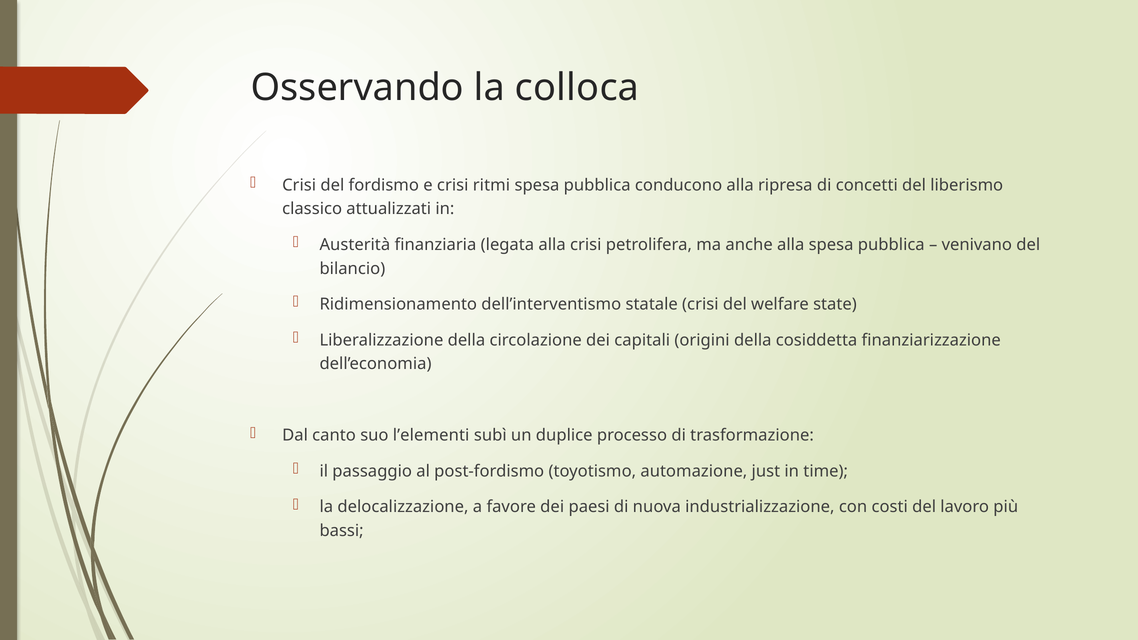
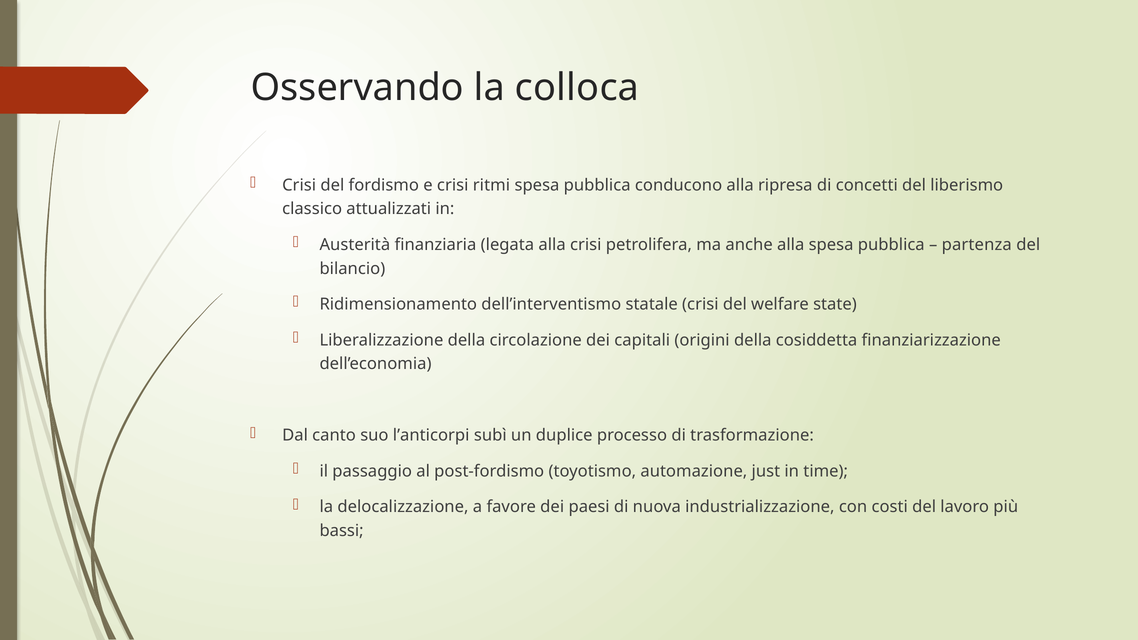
venivano: venivano -> partenza (977, 245)
l’elementi: l’elementi -> l’anticorpi (431, 436)
